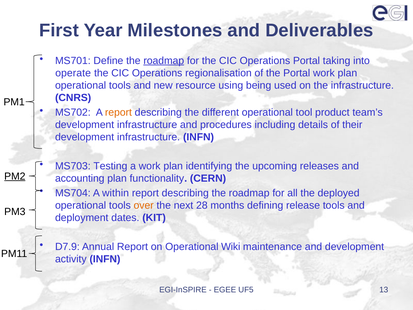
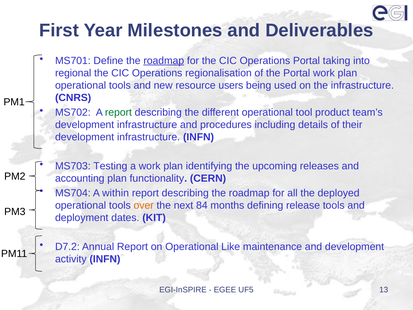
operate: operate -> regional (73, 73)
using: using -> users (231, 85)
report colour: orange -> green (118, 112)
PM2 underline: present -> none (15, 176)
28: 28 -> 84 (202, 205)
D7.9: D7.9 -> D7.2 (67, 246)
Wiki: Wiki -> Like (231, 246)
